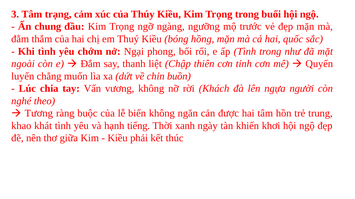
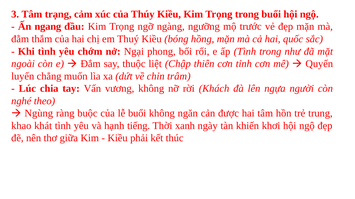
chung: chung -> ngang (48, 27)
thanh: thanh -> thuộc (134, 64)
buồn: buồn -> trâm (179, 76)
Tương: Tương -> Ngùng (39, 114)
lễ biến: biến -> buổi (137, 114)
